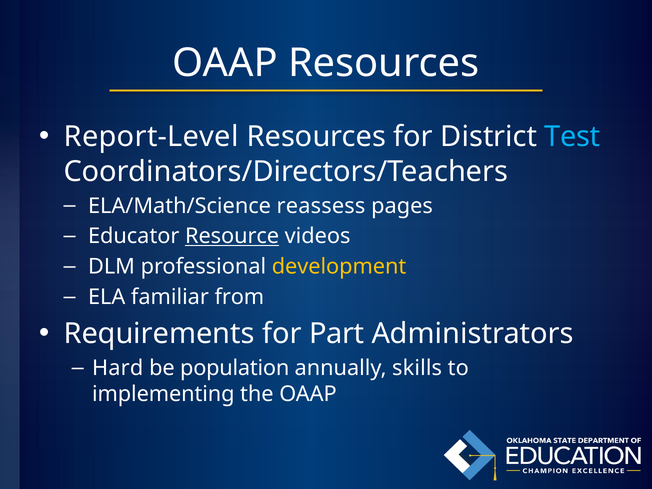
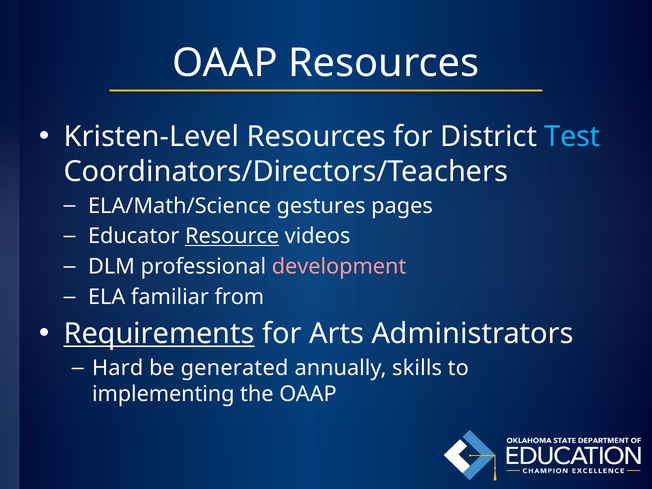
Report-Level: Report-Level -> Kristen-Level (151, 137)
reassess: reassess -> gestures (321, 206)
development colour: yellow -> pink (339, 267)
Requirements underline: none -> present (159, 334)
Part: Part -> Arts (337, 334)
population: population -> generated (235, 368)
